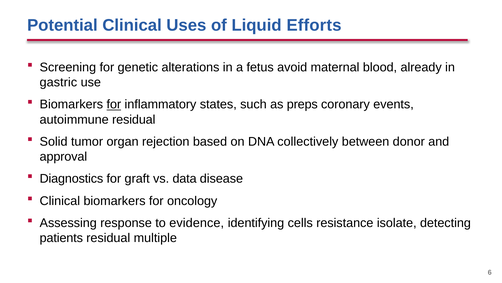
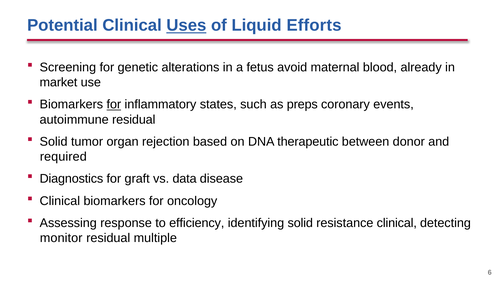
Uses underline: none -> present (186, 25)
gastric: gastric -> market (59, 82)
collectively: collectively -> therapeutic (308, 141)
approval: approval -> required (63, 156)
evidence: evidence -> efficiency (197, 223)
identifying cells: cells -> solid (300, 223)
resistance isolate: isolate -> clinical (397, 223)
patients: patients -> monitor (61, 238)
